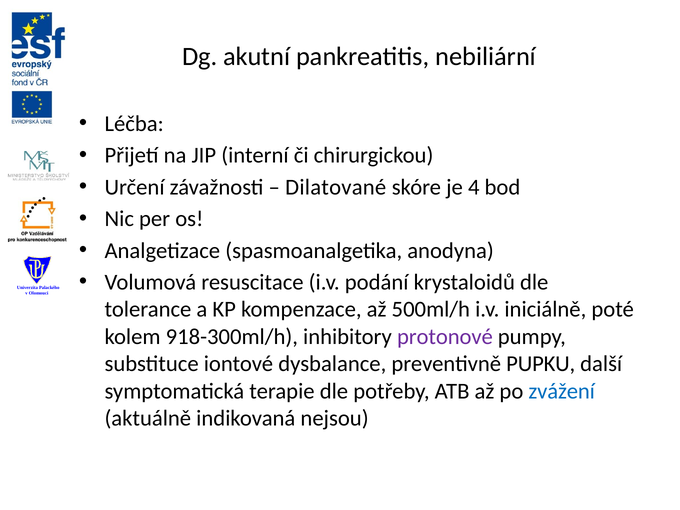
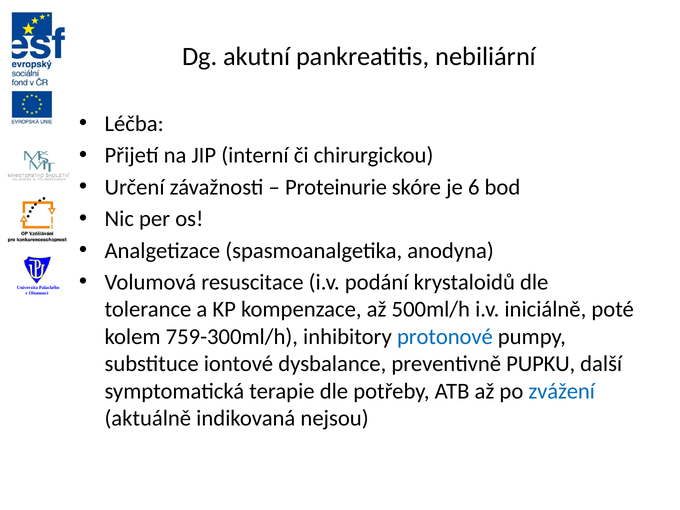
Dilatované: Dilatované -> Proteinurie (336, 187)
4: 4 -> 6 (474, 187)
918-300ml/h: 918-300ml/h -> 759-300ml/h (232, 337)
protonové colour: purple -> blue (445, 337)
